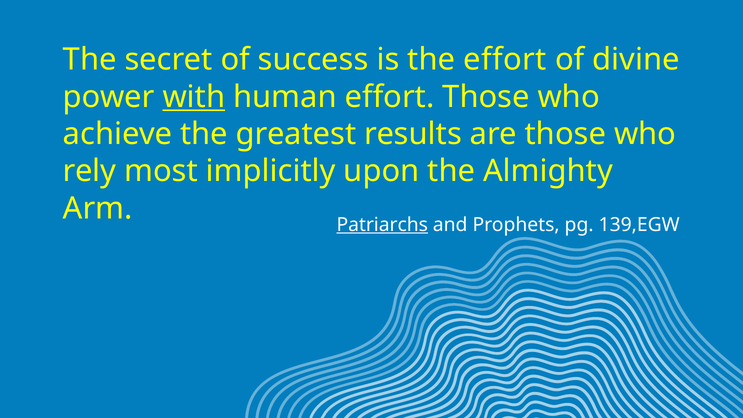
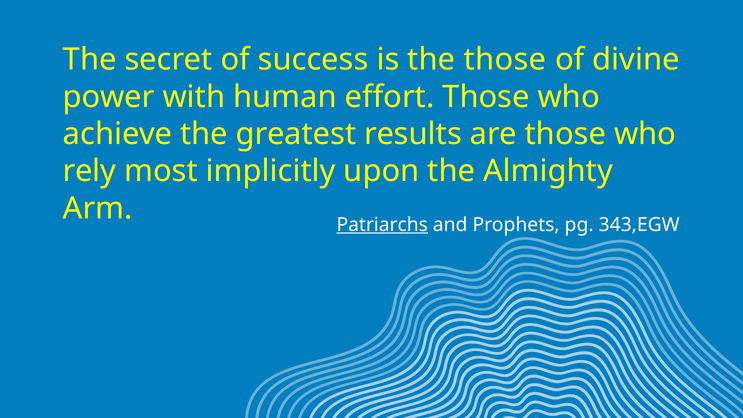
the effort: effort -> those (505, 60)
with underline: present -> none (194, 97)
139,EGW: 139,EGW -> 343,EGW (639, 225)
